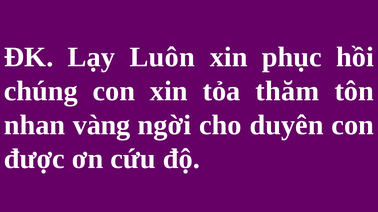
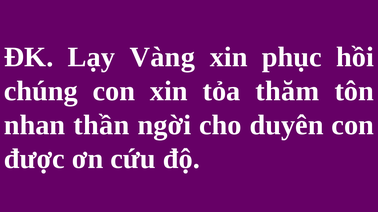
Luôn: Luôn -> Vàng (162, 57)
vàng: vàng -> thần (101, 125)
